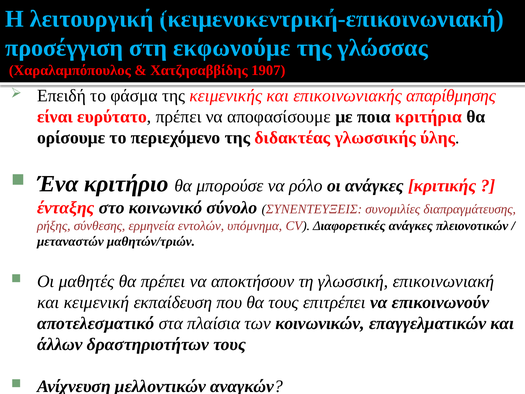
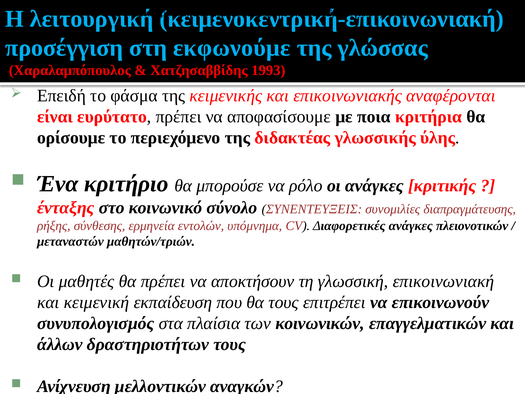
1907: 1907 -> 1993 (268, 70)
απαρίθμησης: απαρίθμησης -> αναφέρονται (451, 96)
αποτελεσματικό: αποτελεσματικό -> συνυπολογισμός (96, 323)
